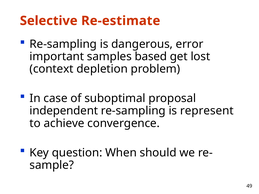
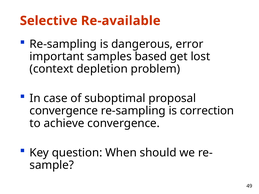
Re-estimate: Re-estimate -> Re-available (121, 21)
independent: independent -> convergence (64, 111)
represent: represent -> correction (207, 111)
